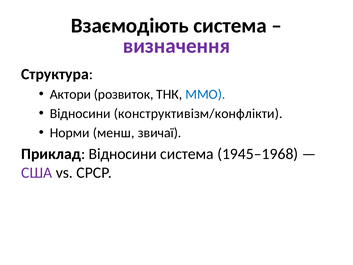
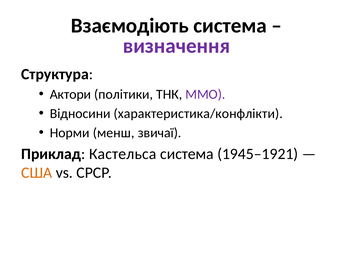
розвиток: розвиток -> політики (124, 94)
ММО colour: blue -> purple (205, 94)
конструктивізм/конфлікти: конструктивізм/конфлікти -> характеристика/конфлікти (198, 114)
Приклад Відносини: Відносини -> Кастельса (123, 154)
1945–1968: 1945–1968 -> 1945–1921 (258, 154)
США colour: purple -> orange (37, 173)
